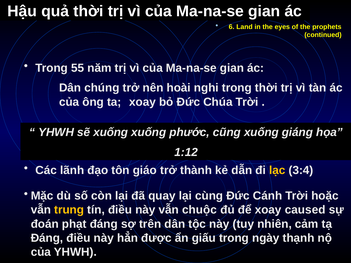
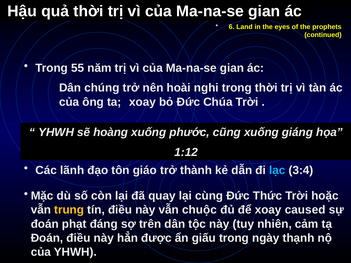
sẽ xuống: xuống -> hoàng (111, 132)
lạc colour: yellow -> light blue (277, 170)
Cánh: Cánh -> Thức (268, 196)
Đáng: Đáng -> Đoán (47, 238)
